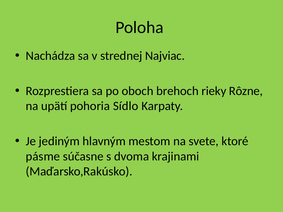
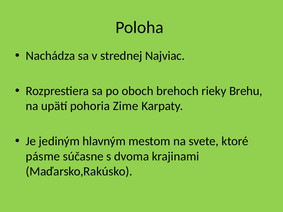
Rôzne: Rôzne -> Brehu (246, 91)
Sídlo: Sídlo -> Zime (126, 106)
